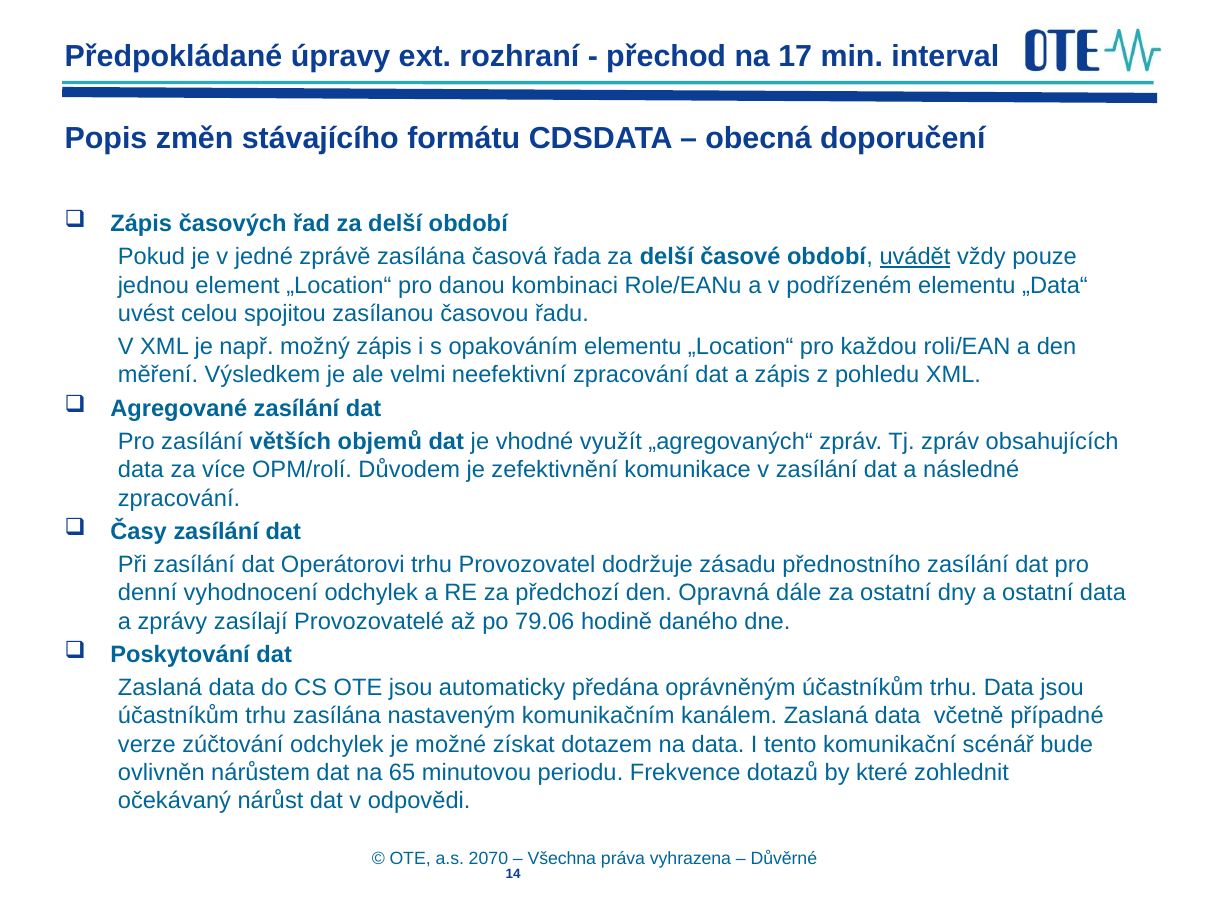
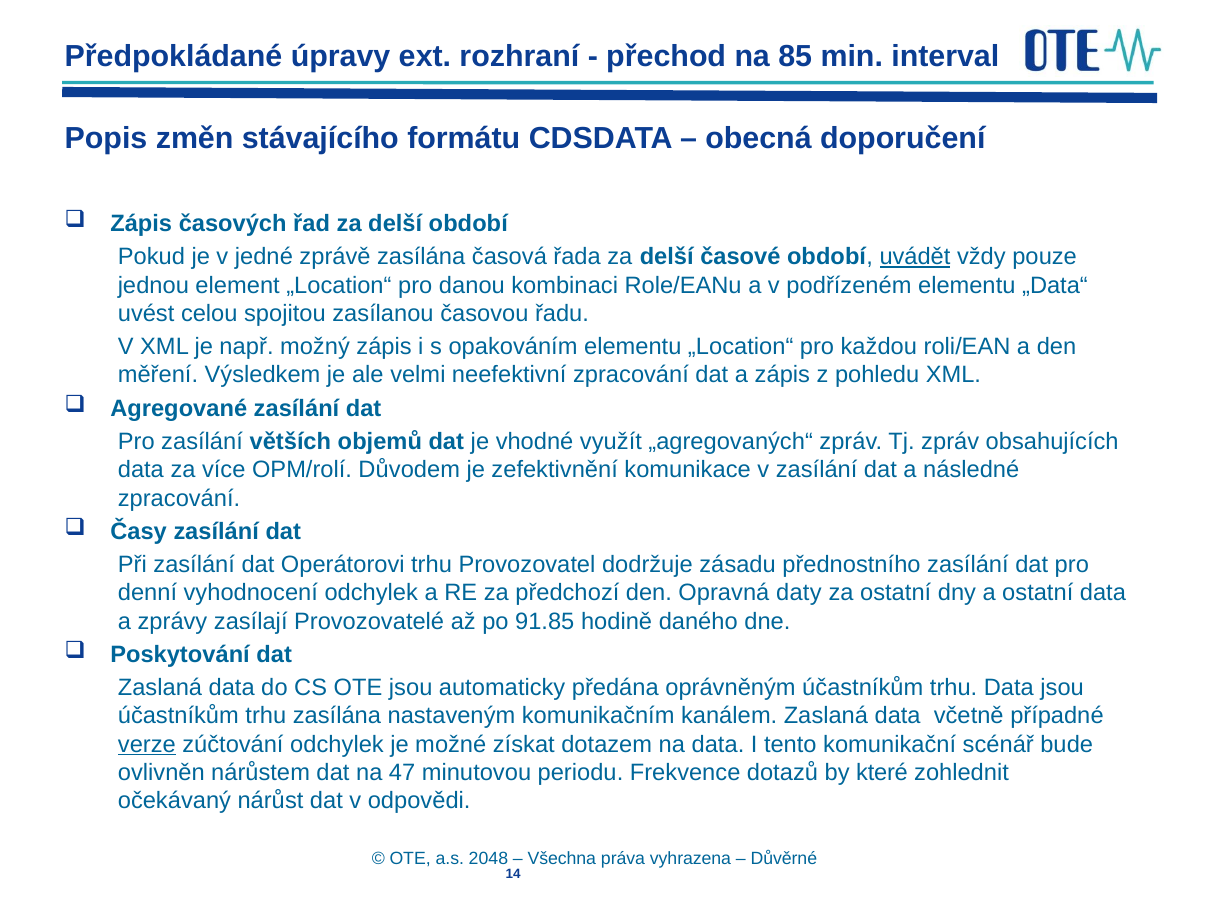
17: 17 -> 85 (795, 57)
dále: dále -> daty (799, 593)
79.06: 79.06 -> 91.85 (545, 621)
verze underline: none -> present (147, 744)
65: 65 -> 47 (402, 773)
2070: 2070 -> 2048 (488, 859)
